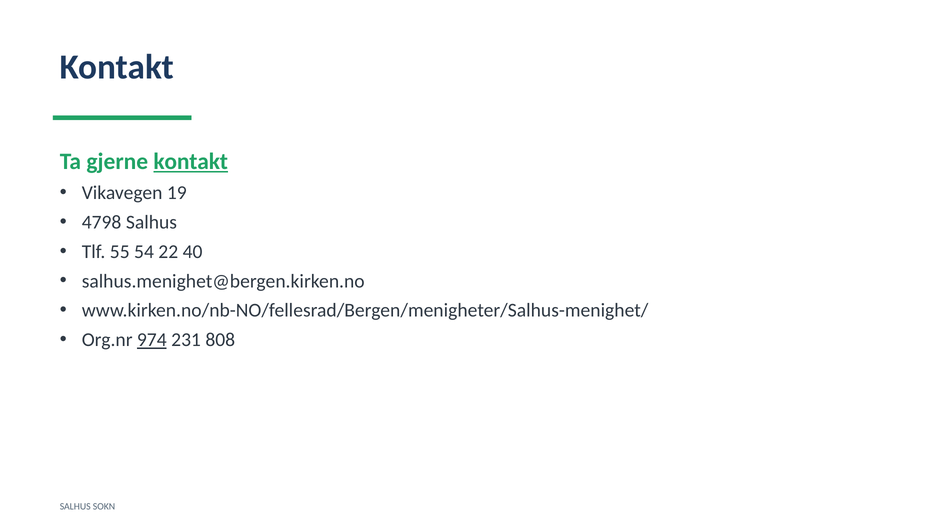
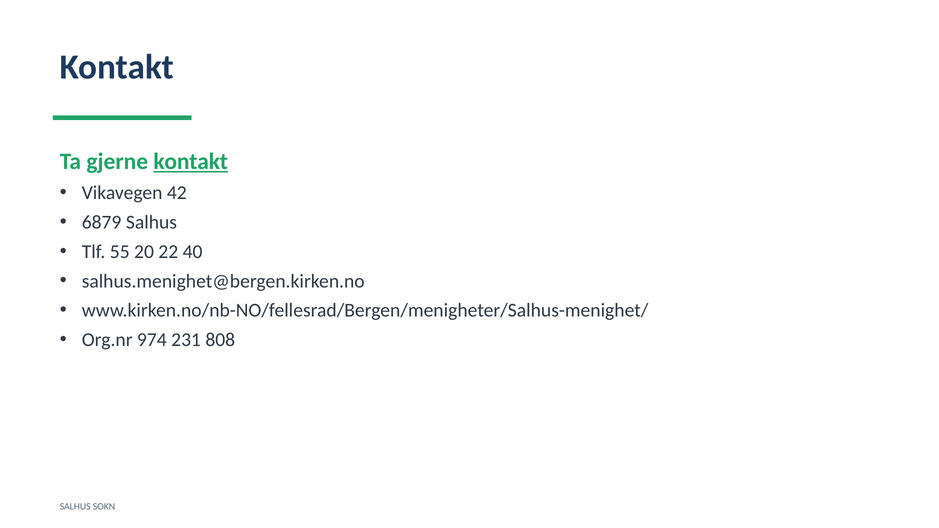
19: 19 -> 42 (177, 193)
4798: 4798 -> 6879 (102, 222)
54: 54 -> 20 (144, 252)
974 underline: present -> none (152, 340)
